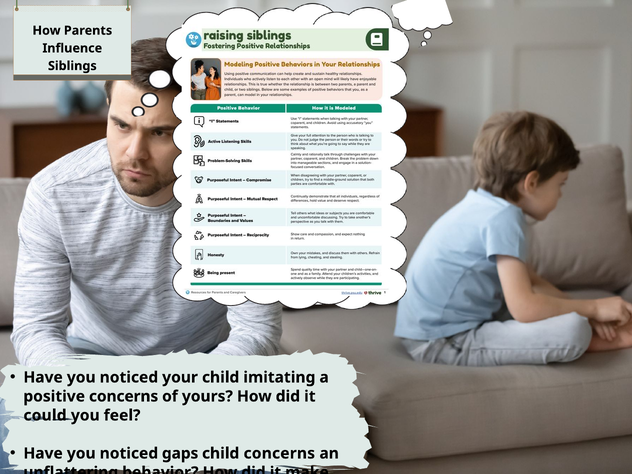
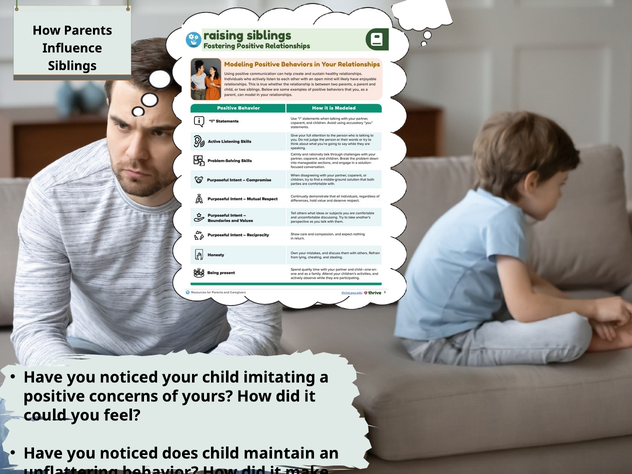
gaps: gaps -> does (180, 453)
child concerns: concerns -> maintain (279, 453)
